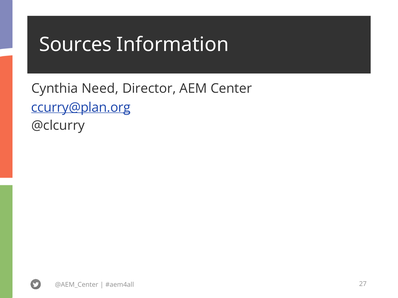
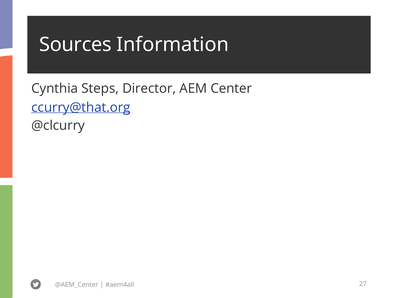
Need: Need -> Steps (100, 89)
ccurry@plan.org: ccurry@plan.org -> ccurry@that.org (81, 108)
